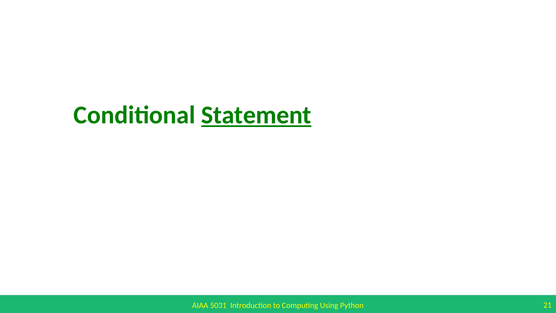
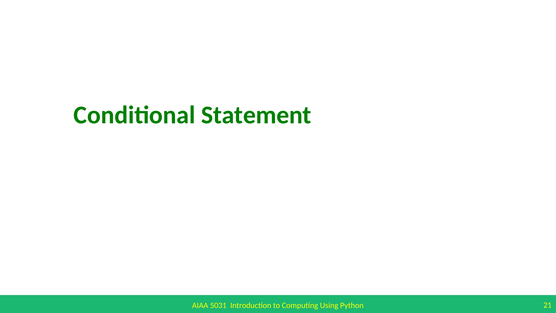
Statement underline: present -> none (256, 115)
